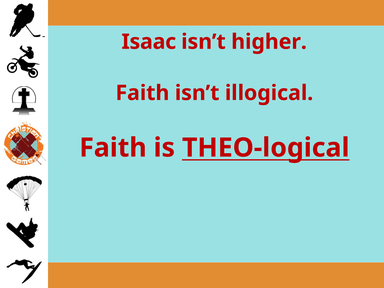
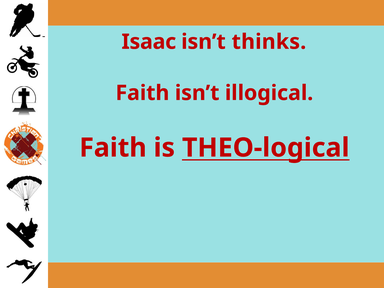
higher: higher -> thinks (269, 42)
